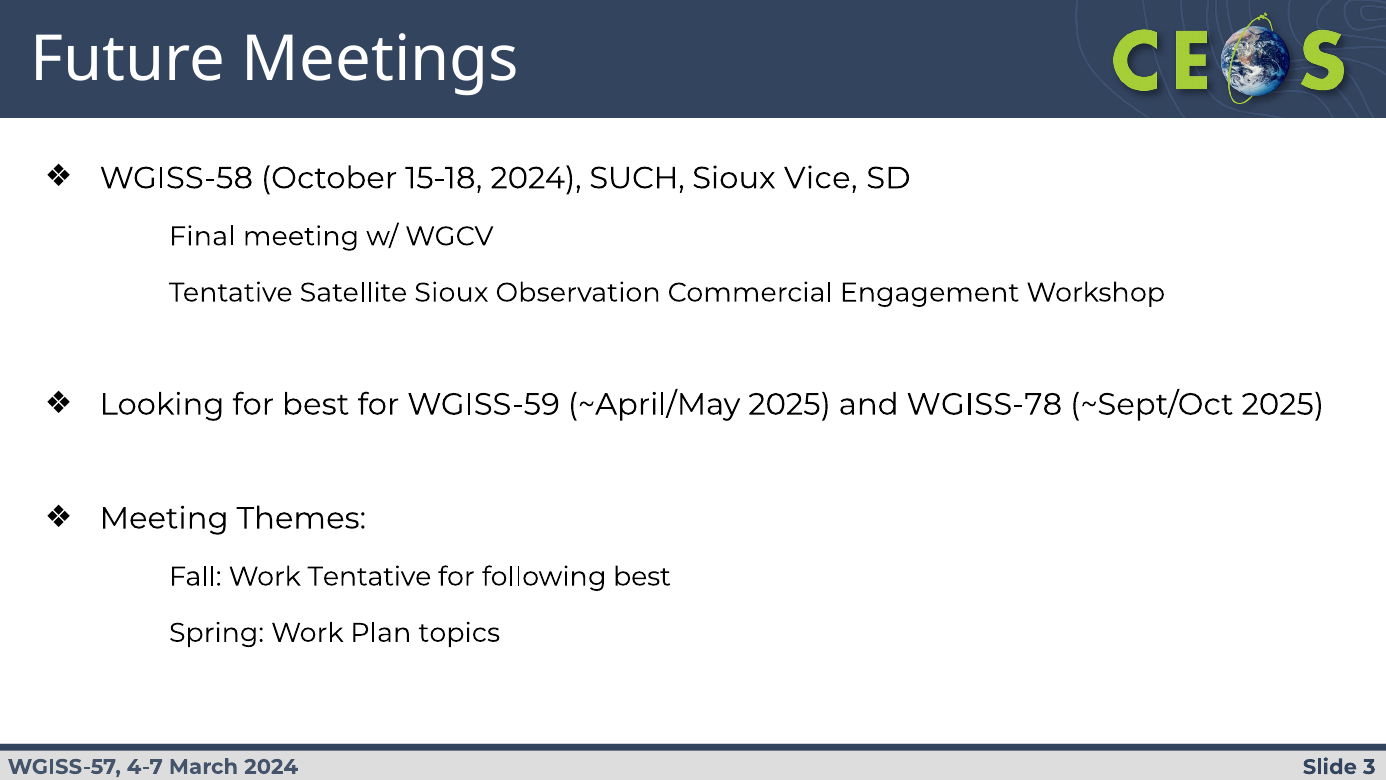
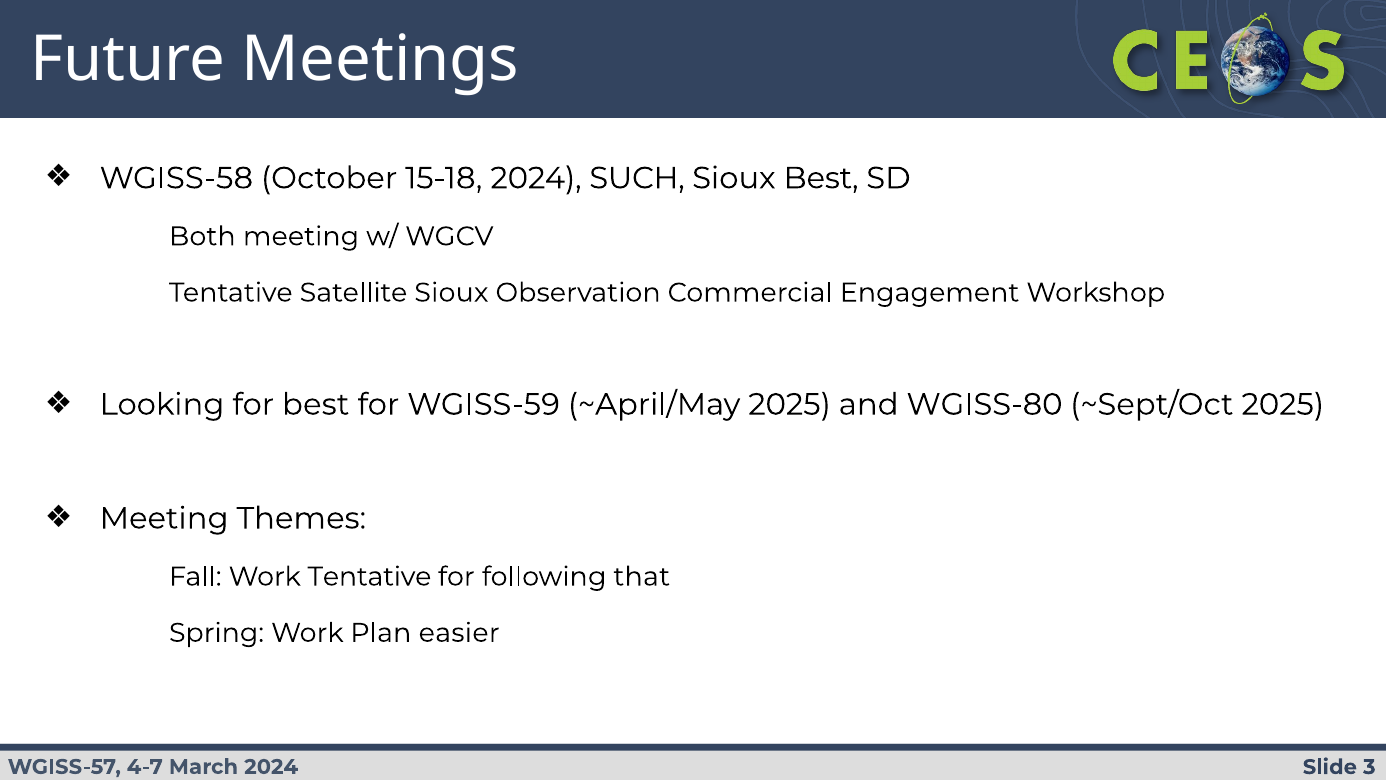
Sioux Vice: Vice -> Best (821, 178)
Final: Final -> Both (202, 236)
WGISS-78: WGISS-78 -> WGISS-80 (985, 404)
following best: best -> that (642, 576)
topics: topics -> easier (459, 633)
